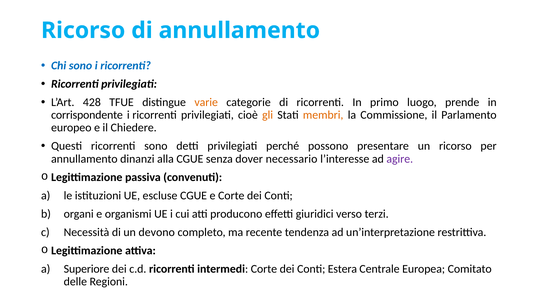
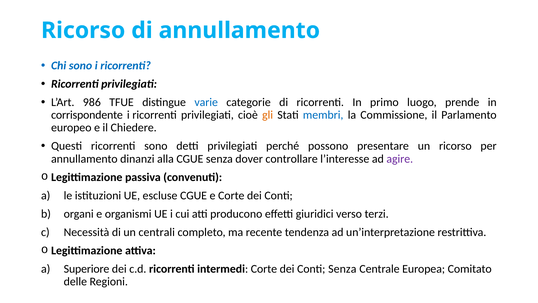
428: 428 -> 986 (92, 102)
varie colour: orange -> blue (206, 102)
membri colour: orange -> blue (323, 115)
necessario: necessario -> controllare (292, 159)
devono: devono -> centrali (157, 232)
Conti Estera: Estera -> Senza (342, 269)
